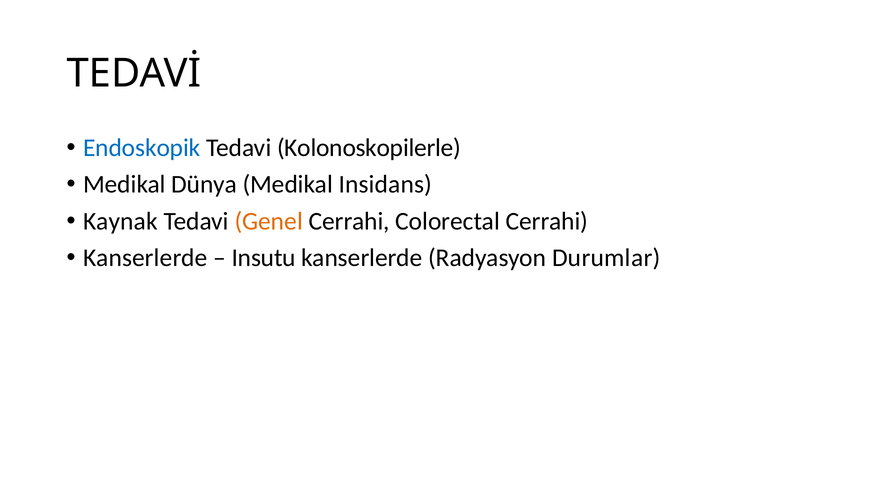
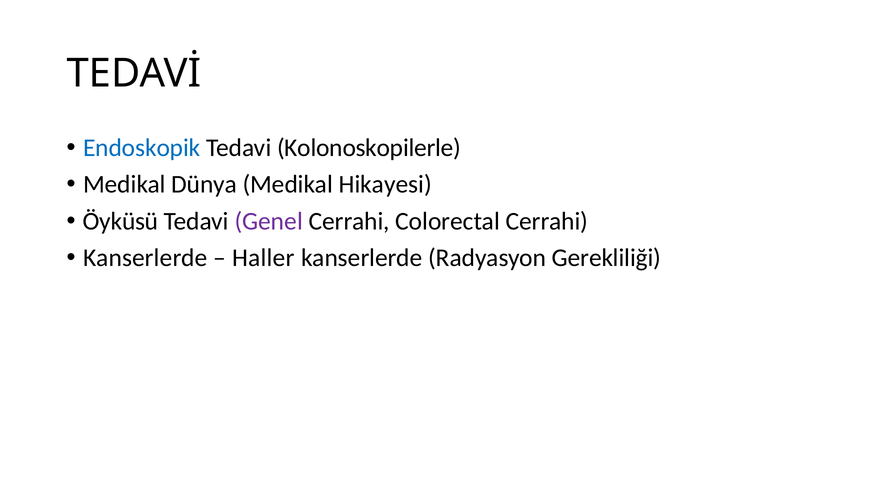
Insidans: Insidans -> Hikayesi (385, 184)
Kaynak: Kaynak -> Öyküsü (121, 221)
Genel colour: orange -> purple (269, 221)
Insutu: Insutu -> Haller (264, 258)
Durumlar: Durumlar -> Gerekliliği (606, 258)
